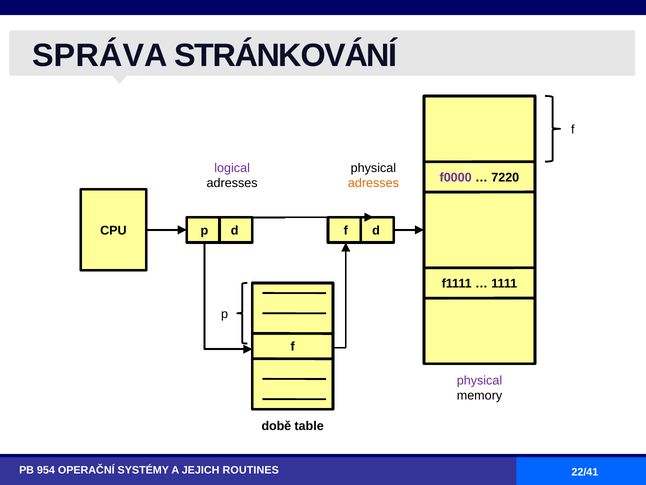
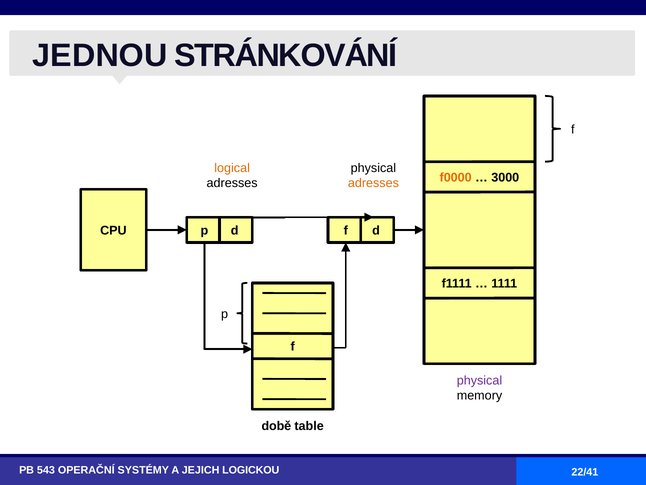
SPRÁVA: SPRÁVA -> JEDNOU (100, 55)
logical colour: purple -> orange (232, 168)
f0000 colour: purple -> orange (456, 177)
7220: 7220 -> 3000 (505, 177)
954: 954 -> 543 (46, 469)
ROUTINES: ROUTINES -> LOGICKOU (251, 469)
